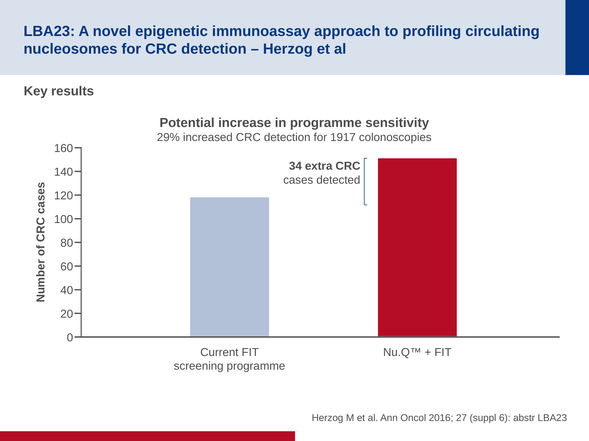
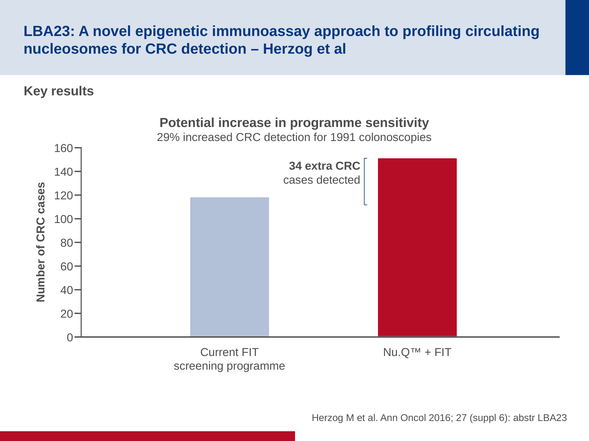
1917: 1917 -> 1991 (343, 138)
